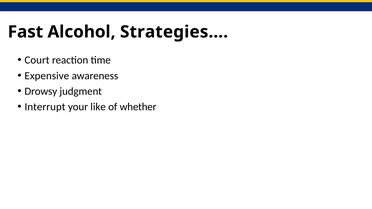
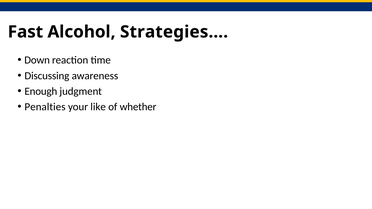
Court: Court -> Down (37, 60)
Expensive: Expensive -> Discussing (47, 76)
Drowsy: Drowsy -> Enough (41, 91)
Interrupt: Interrupt -> Penalties (45, 107)
